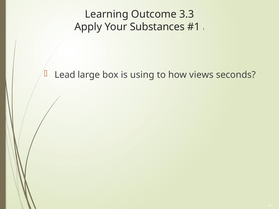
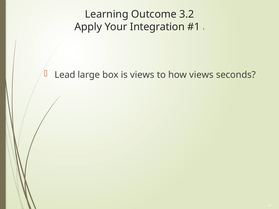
3.3: 3.3 -> 3.2 (187, 14)
Substances: Substances -> Integration (157, 27)
is using: using -> views (142, 75)
